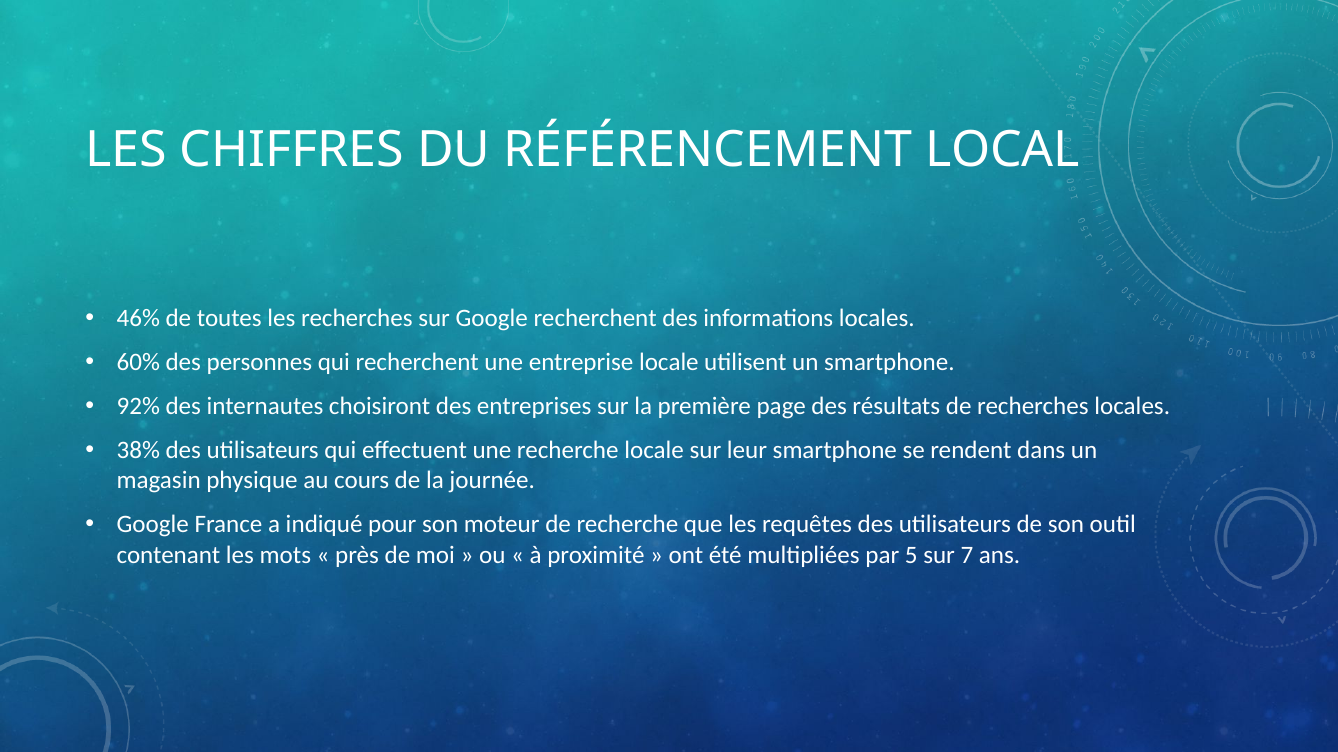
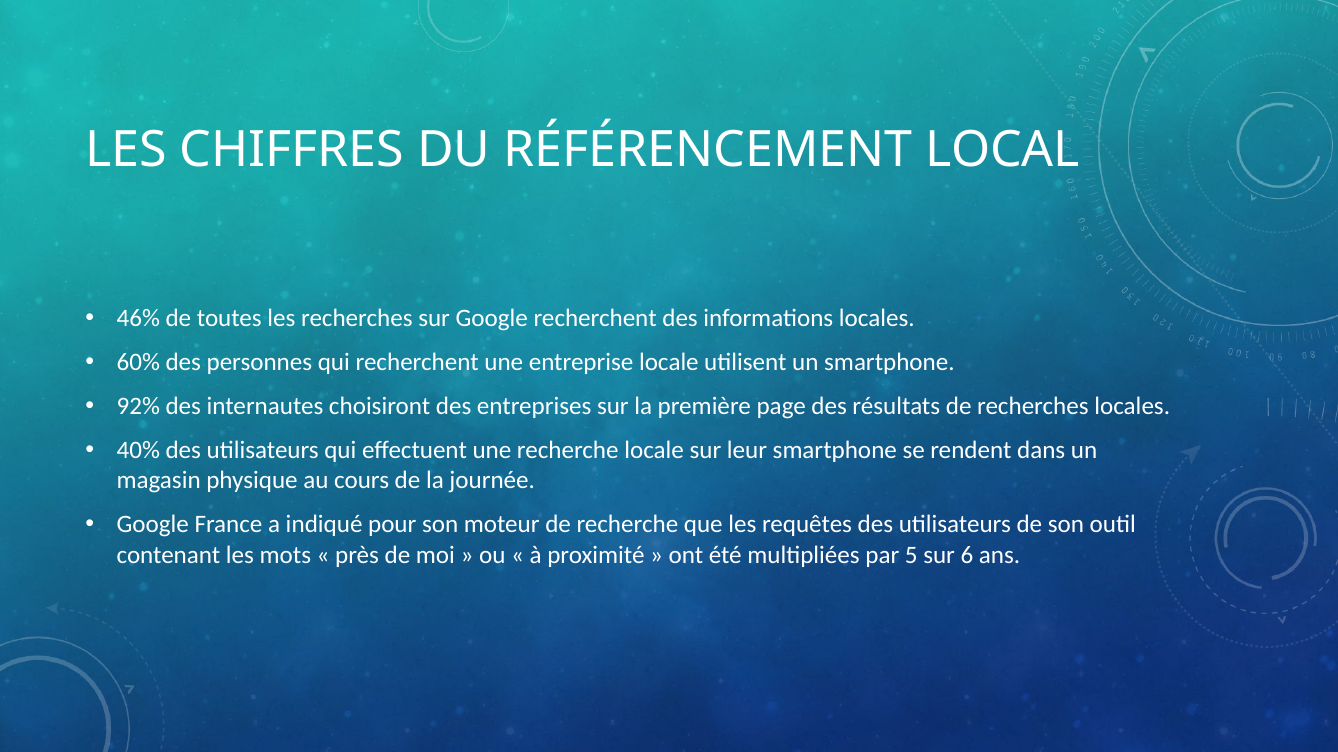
38%: 38% -> 40% (138, 451)
7: 7 -> 6 (967, 555)
